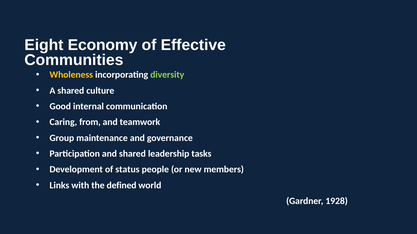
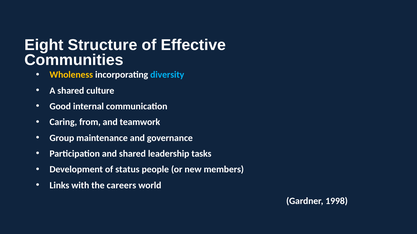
Economy: Economy -> Structure (103, 45)
diversity colour: light green -> light blue (167, 75)
defined: defined -> careers (121, 186)
1928: 1928 -> 1998 (337, 201)
